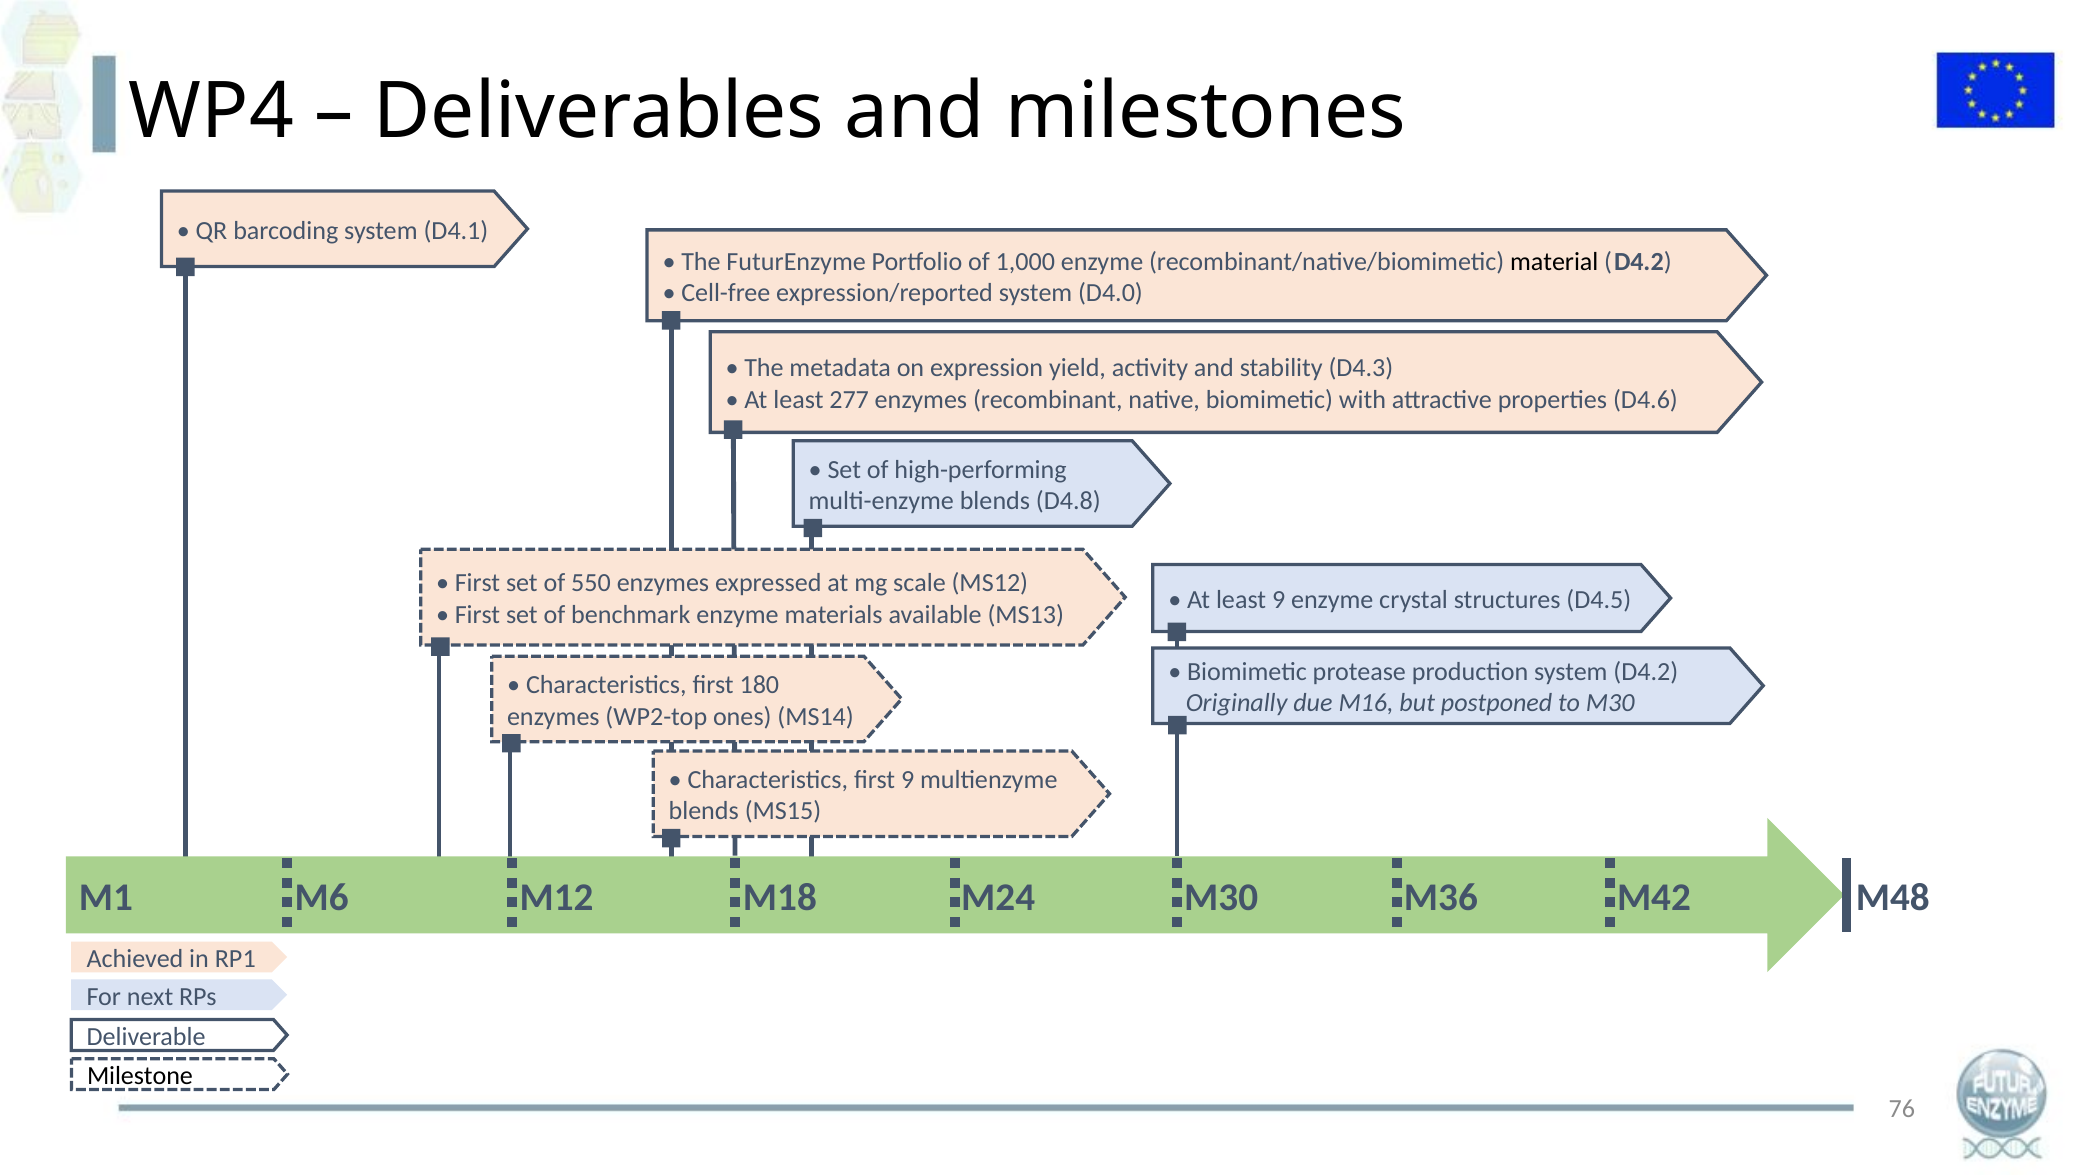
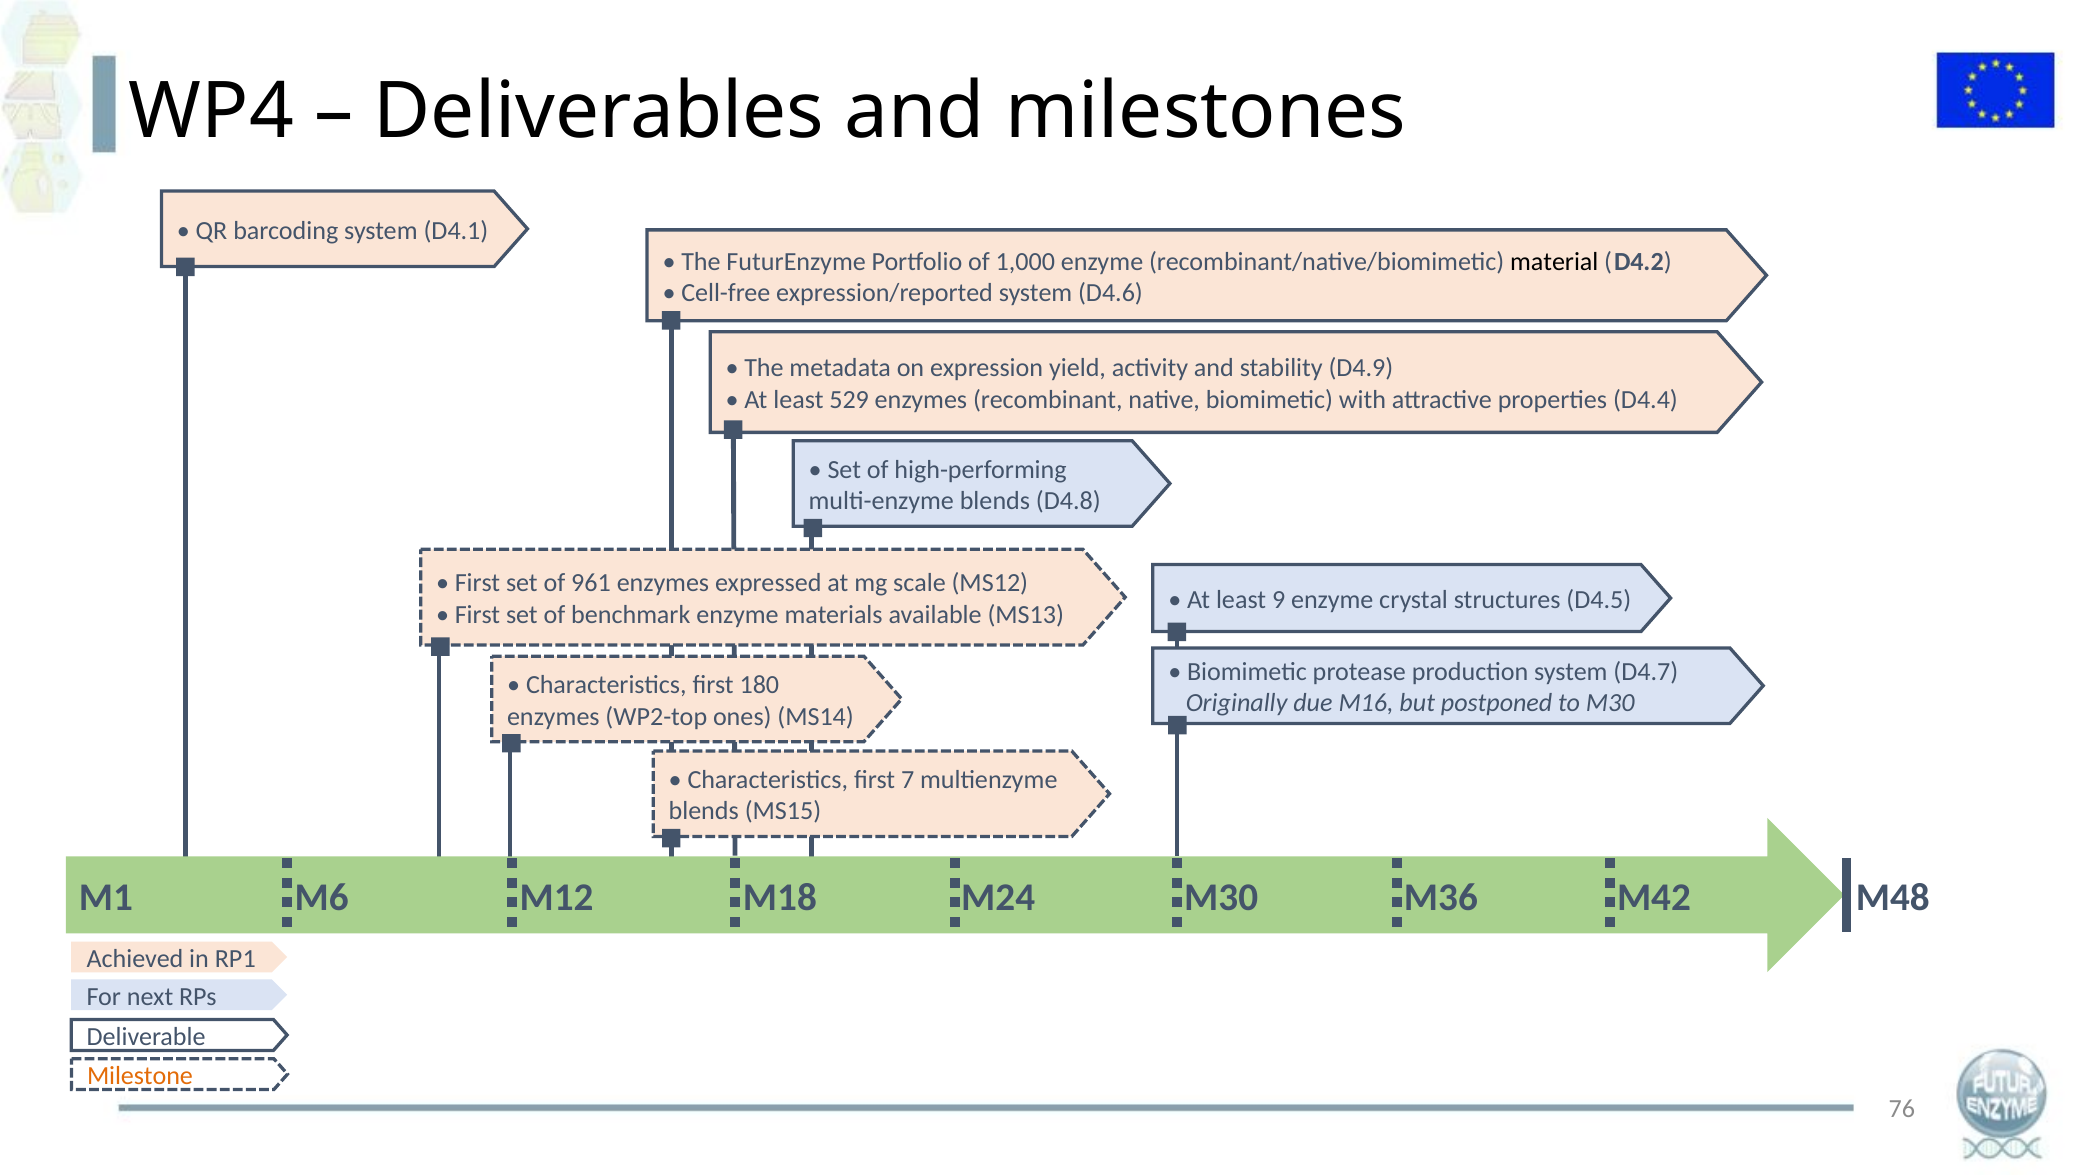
D4.0: D4.0 -> D4.6 (1110, 293)
D4.3: D4.3 -> D4.9 (1361, 368)
277: 277 -> 529 (849, 400)
D4.6: D4.6 -> D4.4 (1645, 400)
550: 550 -> 961 (591, 583)
system D4.2: D4.2 -> D4.7 (1646, 672)
first 9: 9 -> 7 (908, 780)
Milestone colour: black -> orange (140, 1076)
